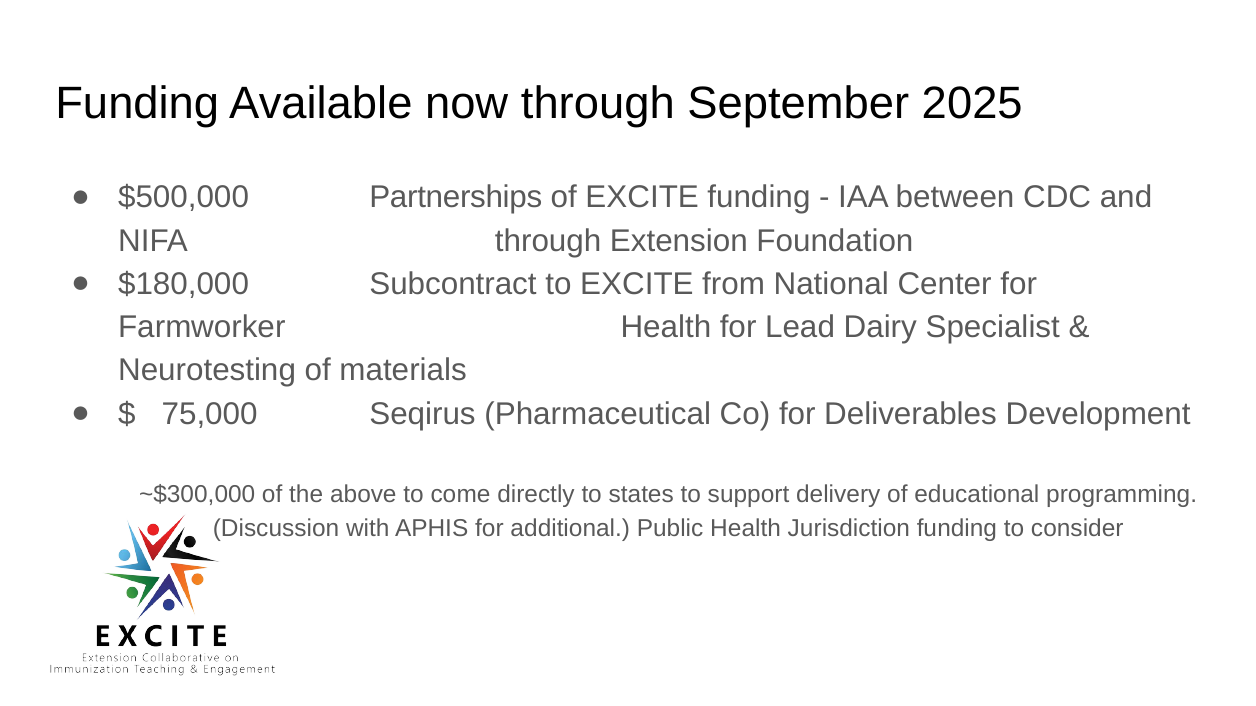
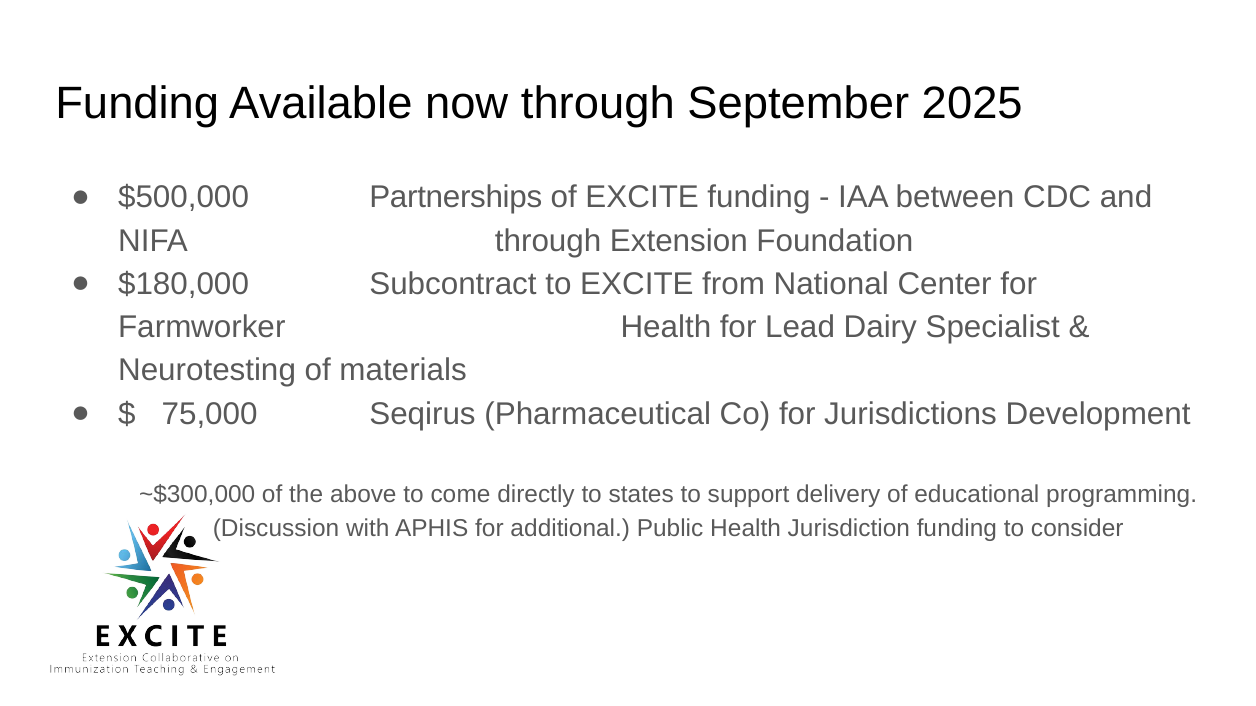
Deliverables: Deliverables -> Jurisdictions (911, 414)
